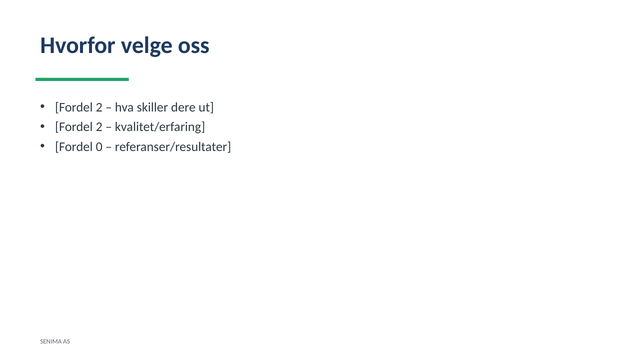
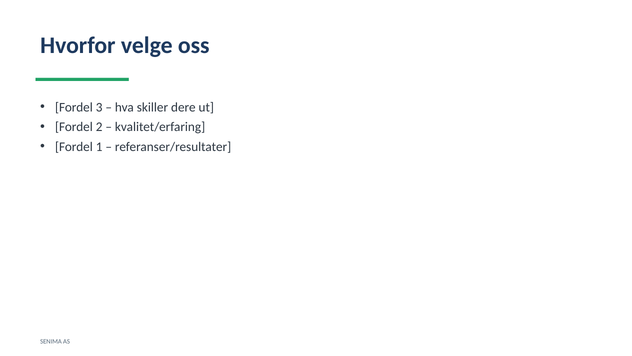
2: 2 -> 3 (99, 107)
0: 0 -> 1 (99, 147)
